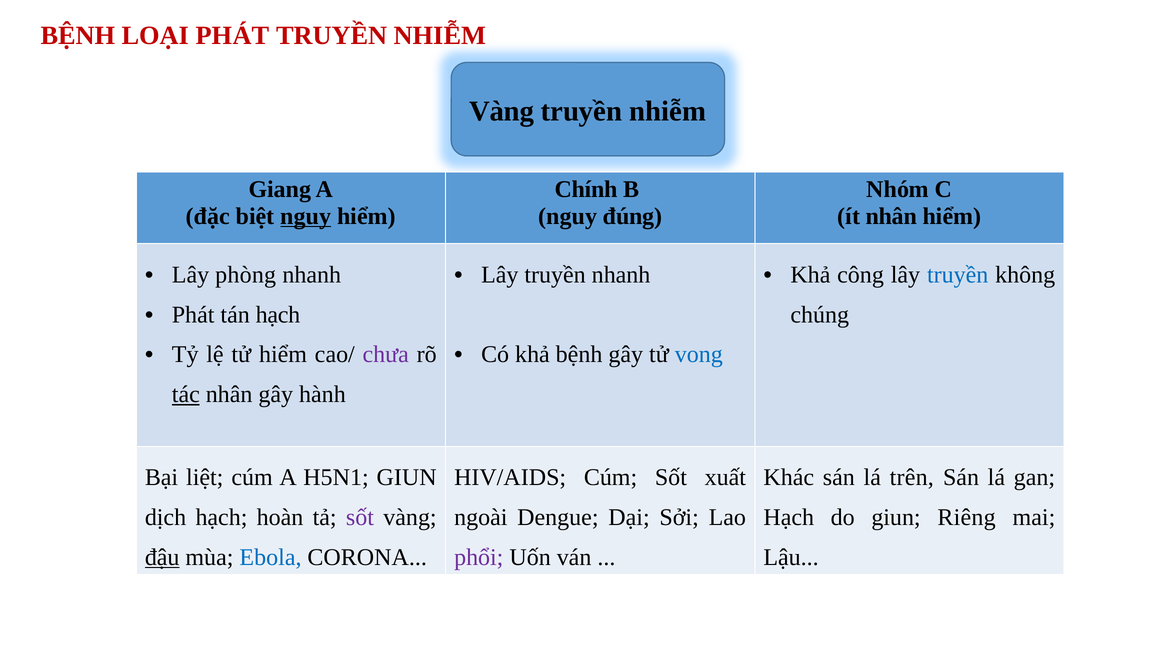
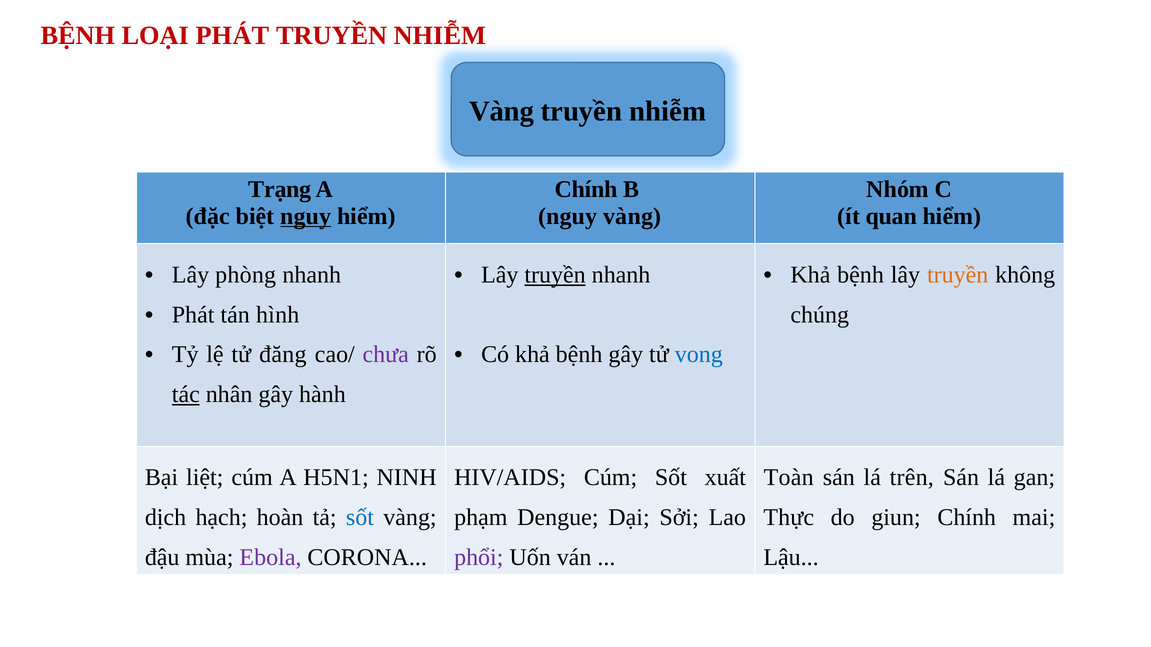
Giang: Giang -> Trạng (280, 190)
nguy đúng: đúng -> vàng (632, 216)
ít nhân: nhân -> quan (891, 216)
truyền underline: none -> present (555, 275)
công: công -> bệnh (861, 275)
truyền colour: blue -> orange (958, 275)
tán hạch: hạch -> hình (278, 315)
tử hiểm: hiểm -> đăng (283, 355)
H5N1 GIUN: GIUN -> NINH (407, 478)
Khác: Khác -> Toàn (789, 478)
sốt colour: purple -> blue (360, 518)
ngoài: ngoài -> phạm (481, 518)
Hạch: Hạch -> Thực (789, 518)
giun Riêng: Riêng -> Chính (967, 518)
đậu underline: present -> none (162, 558)
Ebola colour: blue -> purple (271, 558)
